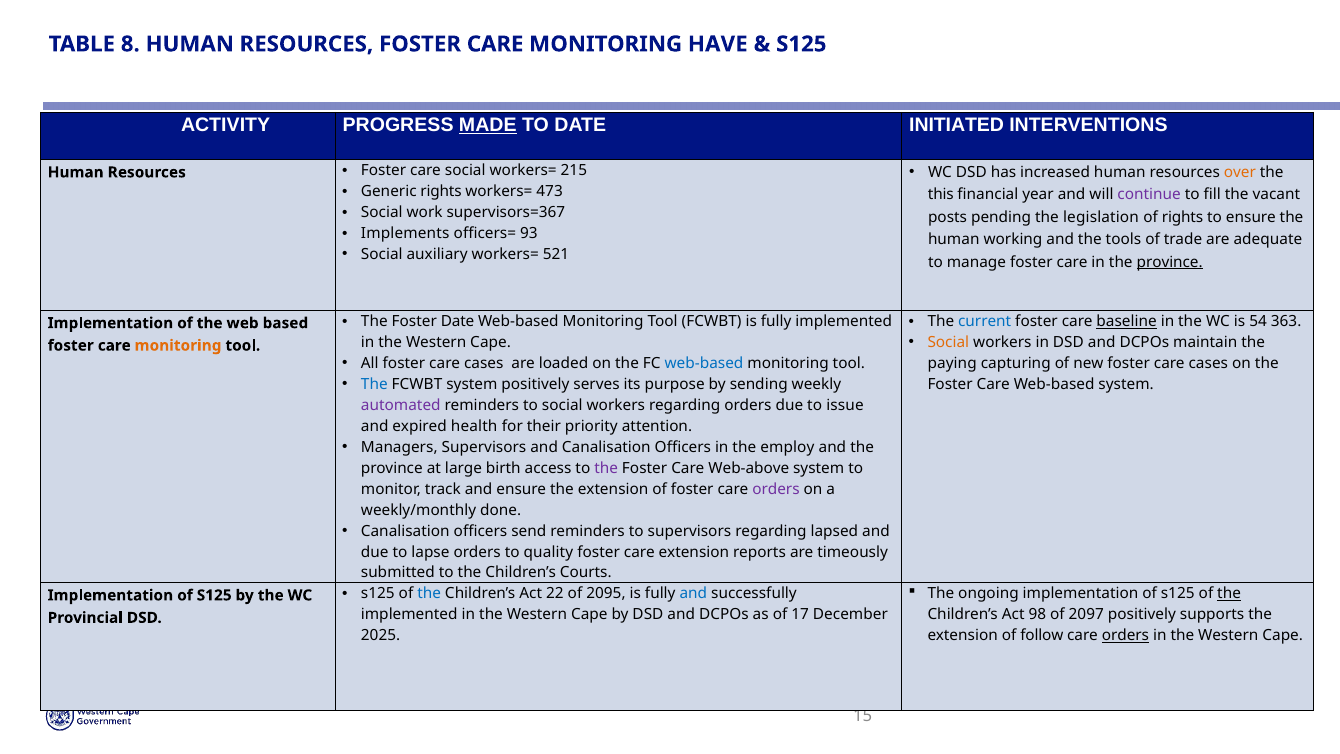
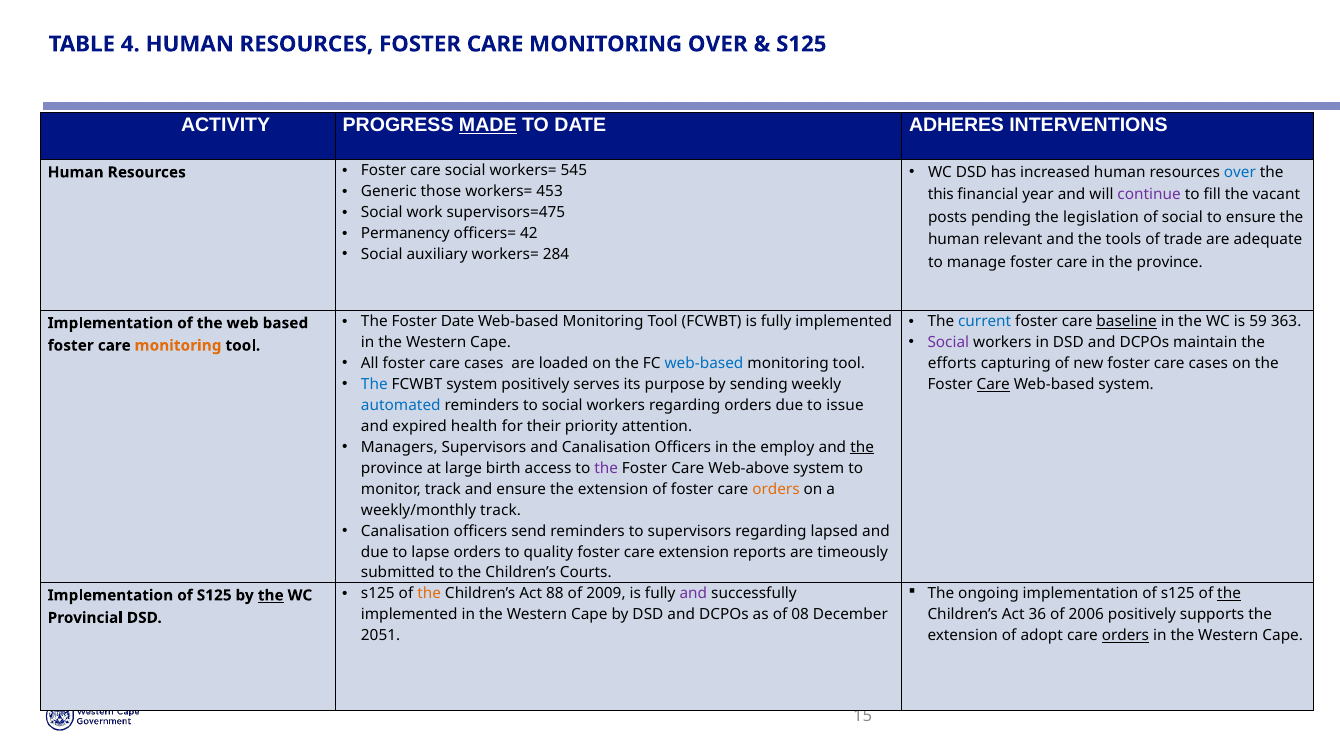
8: 8 -> 4 (130, 44)
MONITORING HAVE: HAVE -> OVER (718, 44)
INITIATED: INITIATED -> ADHERES (957, 125)
over colour: orange -> blue (1240, 172)
215: 215 -> 545 (574, 171)
Generic rights: rights -> those (441, 192)
473: 473 -> 453 (550, 192)
supervisors=367: supervisors=367 -> supervisors=475 (506, 213)
of rights: rights -> social (1182, 217)
Implements: Implements -> Permanency (405, 234)
93: 93 -> 42 (529, 234)
working: working -> relevant (1013, 239)
521: 521 -> 284 (556, 255)
province underline: present -> none (1170, 262)
54: 54 -> 59 (1258, 322)
Social colour: orange -> purple (948, 342)
paying: paying -> efforts (952, 363)
Care underline: none -> present (993, 384)
automated colour: purple -> blue (401, 405)
the underline: none -> present (862, 447)
orders colour: purple -> orange (776, 489)
weekly/monthly done: done -> track (501, 510)
the colour: blue -> orange (429, 594)
22: 22 -> 88 (555, 594)
2095: 2095 -> 2009 (606, 594)
and colour: blue -> purple (693, 594)
the underline: none -> present (271, 595)
17: 17 -> 08 (800, 615)
98: 98 -> 36 (1037, 615)
2097: 2097 -> 2006 (1086, 615)
2025: 2025 -> 2051 (381, 636)
follow: follow -> adopt (1042, 636)
